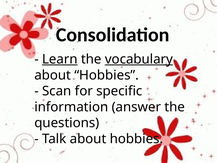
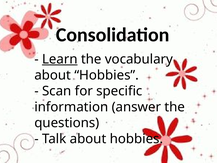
vocabulary underline: present -> none (139, 59)
